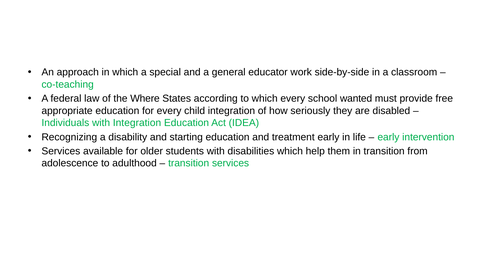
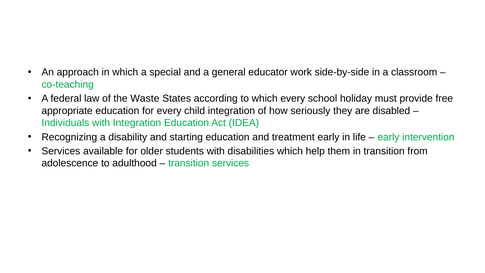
Where: Where -> Waste (145, 99)
wanted: wanted -> holiday (356, 99)
